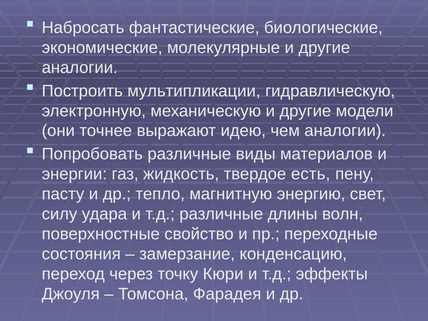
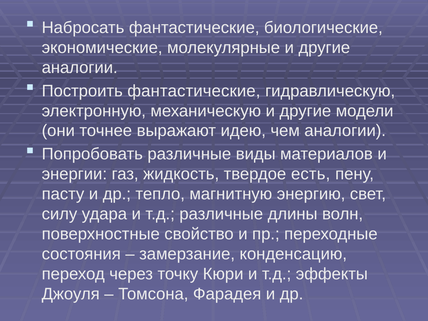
Построить мультипликации: мультипликации -> фантастические (194, 91)
